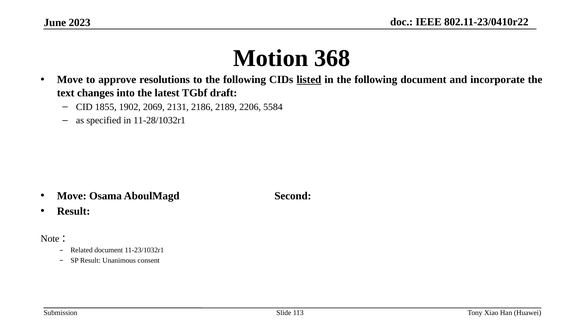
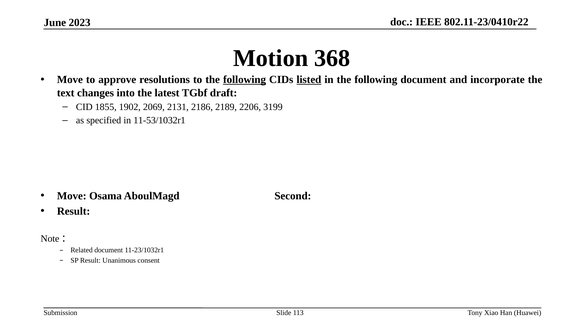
following underline: none -> present (245, 80)
5584: 5584 -> 3199 (273, 107)
11-28/1032r1: 11-28/1032r1 -> 11-53/1032r1 (159, 121)
